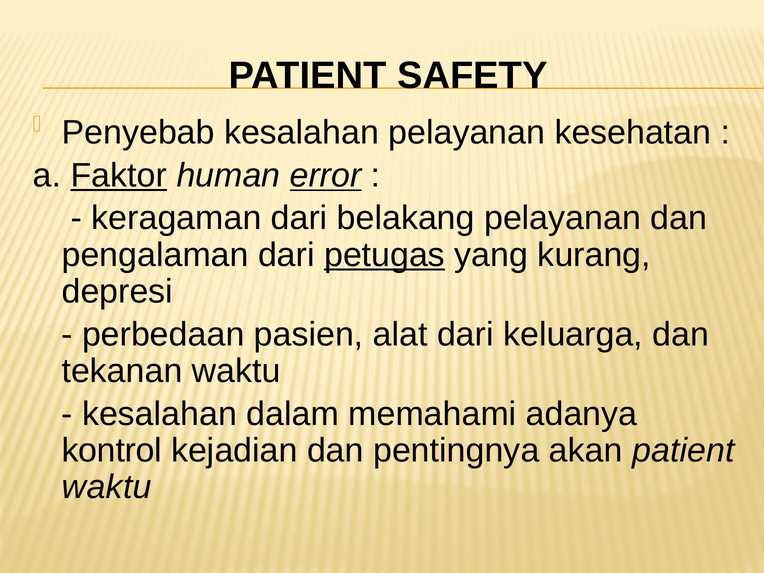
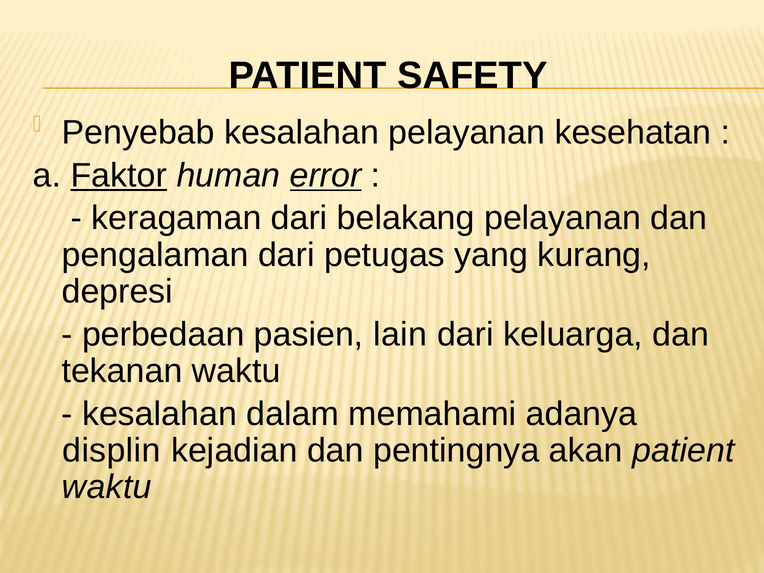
petugas underline: present -> none (385, 255)
alat: alat -> lain (400, 334)
kontrol: kontrol -> displin (111, 451)
